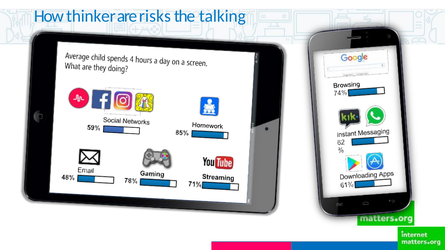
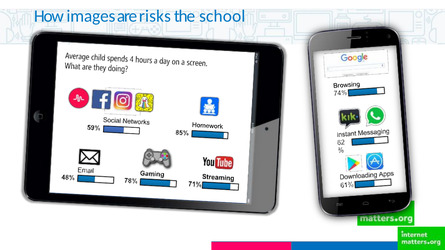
thinker: thinker -> images (91, 16)
talking: talking -> school (222, 16)
